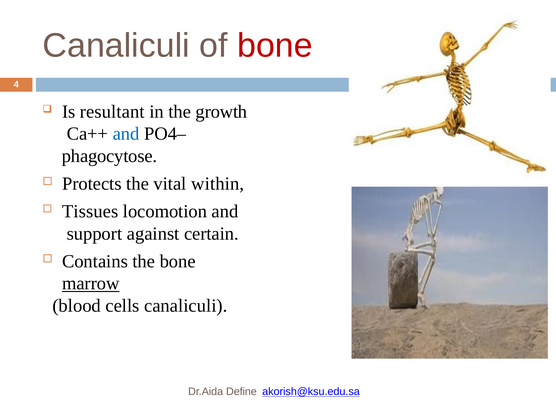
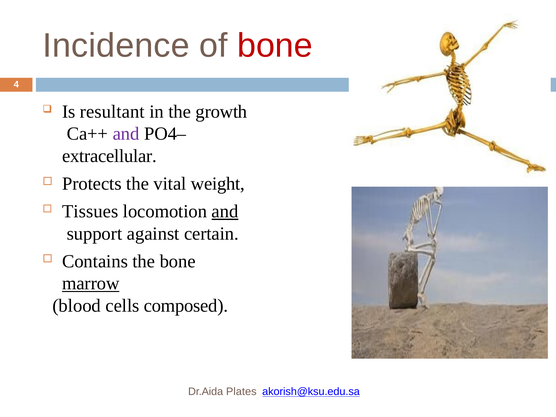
Canaliculi: Canaliculi -> Incidence (116, 46)
and colour: blue -> purple (126, 134)
phagocytose: phagocytose -> extracellular (109, 156)
within: within -> weight (218, 184)
and underline: none -> present (225, 211)
cells canaliculi: canaliculi -> composed (186, 306)
Define: Define -> Plates (241, 392)
